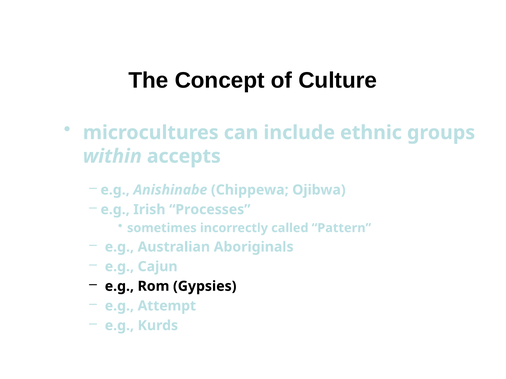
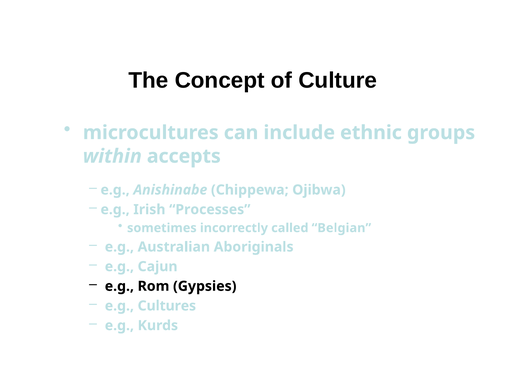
Pattern: Pattern -> Belgian (341, 228)
Attempt: Attempt -> Cultures (167, 306)
